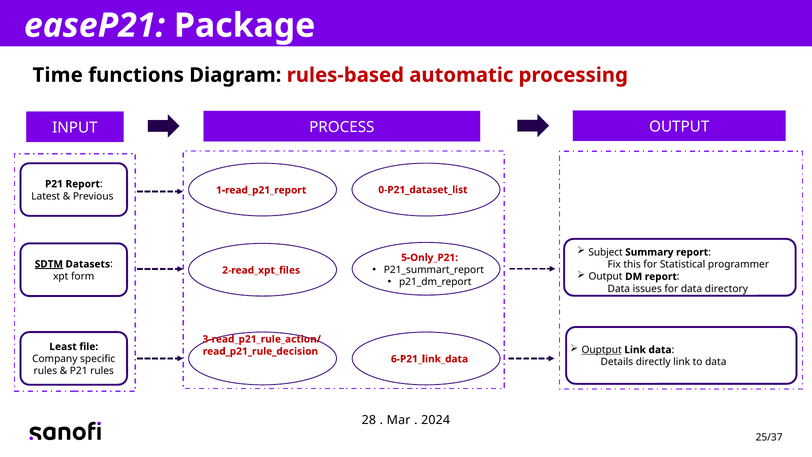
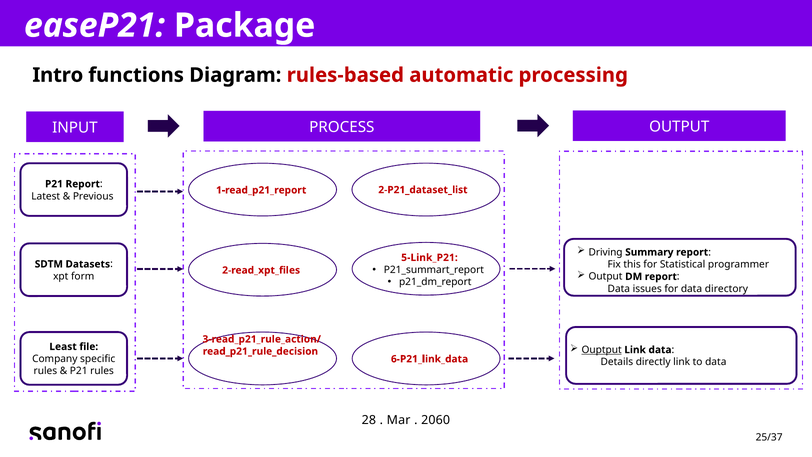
Time: Time -> Intro (58, 75)
0-P21_dataset_list: 0-P21_dataset_list -> 2-P21_dataset_list (423, 190)
Subject: Subject -> Driving (606, 252)
5-Only_P21: 5-Only_P21 -> 5-Link_P21 (430, 257)
SDTM underline: present -> none (49, 264)
2024: 2024 -> 2060 (436, 420)
